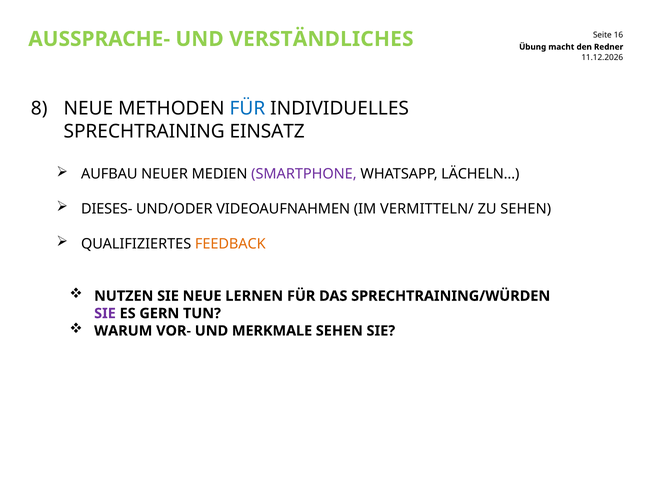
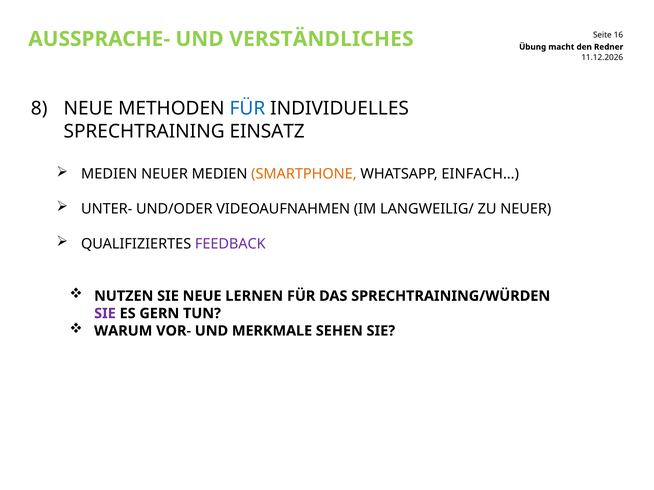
AUFBAU: AUFBAU -> MEDIEN (109, 174)
SMARTPHONE colour: purple -> orange (304, 174)
LÄCHELN…: LÄCHELN… -> EINFACH… (480, 174)
DIESES-: DIESES- -> UNTER- (107, 209)
VERMITTELN/: VERMITTELN/ -> LANGWEILIG/ (427, 209)
ZU SEHEN: SEHEN -> NEUER (526, 209)
FEEDBACK colour: orange -> purple (230, 244)
